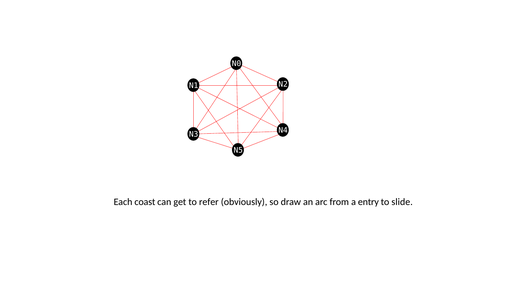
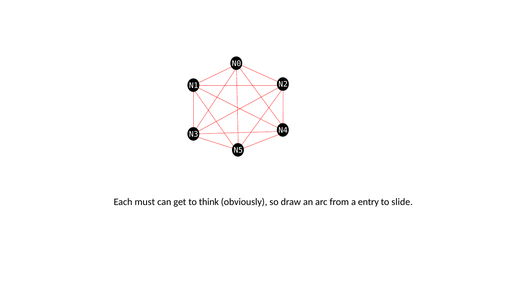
coast: coast -> must (145, 202)
refer: refer -> think (209, 202)
